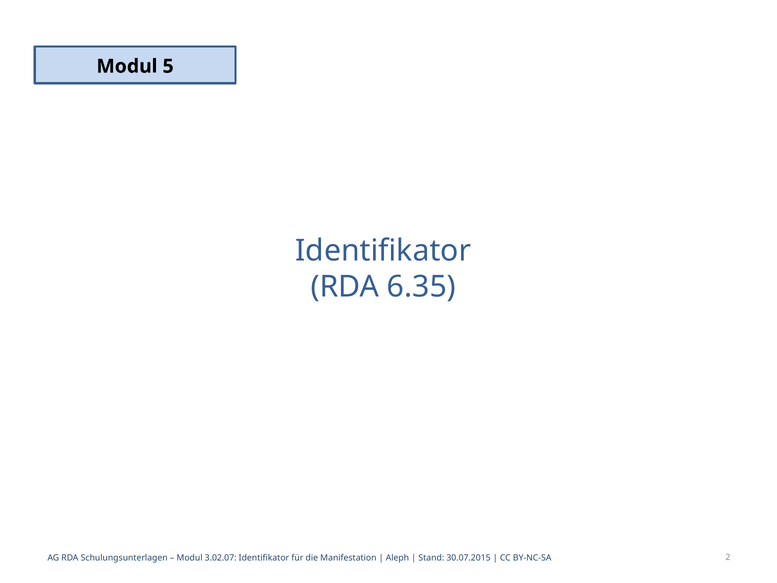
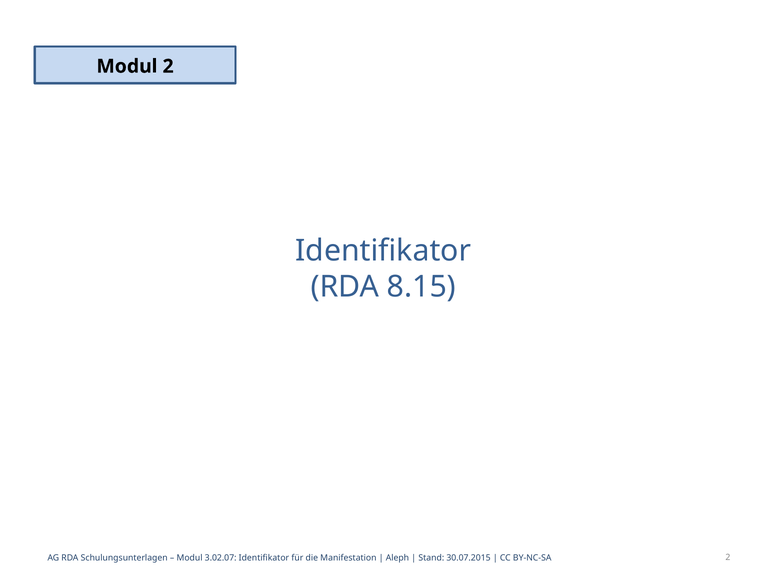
Modul 5: 5 -> 2 (168, 66)
6.35: 6.35 -> 8.15 (421, 287)
